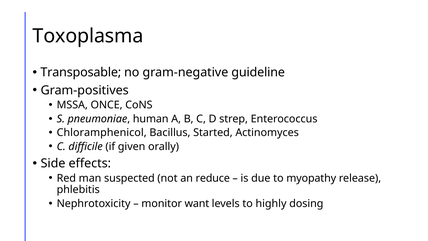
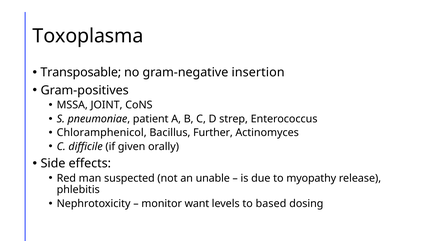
guideline: guideline -> insertion (258, 72)
ONCE: ONCE -> JOINT (107, 105)
human: human -> patient (151, 119)
Started: Started -> Further (213, 133)
reduce: reduce -> unable (213, 178)
highly: highly -> based (271, 203)
